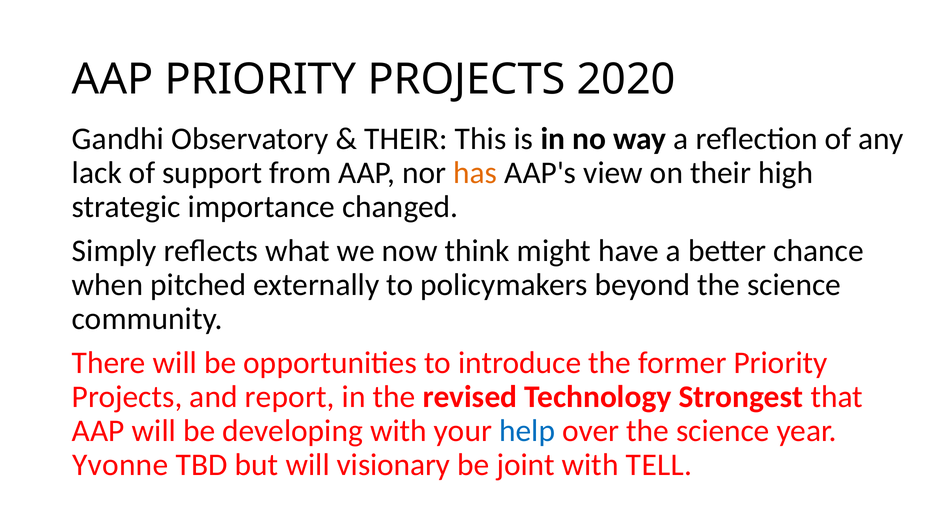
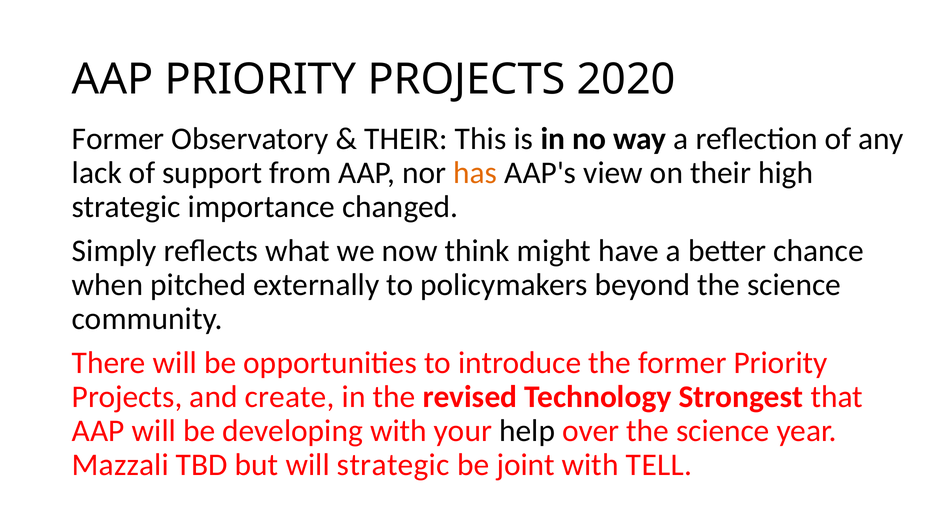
Gandhi: Gandhi -> Former (118, 139)
report: report -> create (290, 397)
help colour: blue -> black (527, 431)
Yvonne: Yvonne -> Mazzali (120, 465)
will visionary: visionary -> strategic (393, 465)
